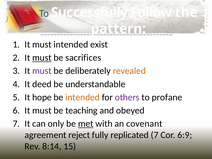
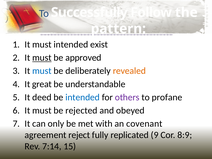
sacrifices: sacrifices -> approved (83, 58)
must colour: purple -> blue (42, 71)
deed: deed -> great (42, 84)
hope: hope -> deed (42, 97)
intended colour: orange -> blue (83, 97)
teaching: teaching -> rejected (81, 111)
met underline: present -> none (86, 124)
replicated 7: 7 -> 9 (155, 135)
6:9: 6:9 -> 8:9 (185, 135)
8:14: 8:14 -> 7:14 (52, 146)
